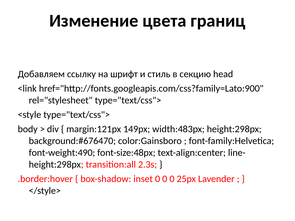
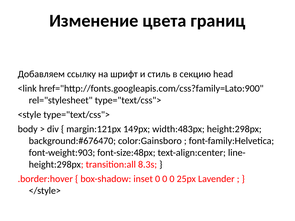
font-weight:490: font-weight:490 -> font-weight:903 (62, 153)
2.3s: 2.3s -> 8.3s (148, 165)
